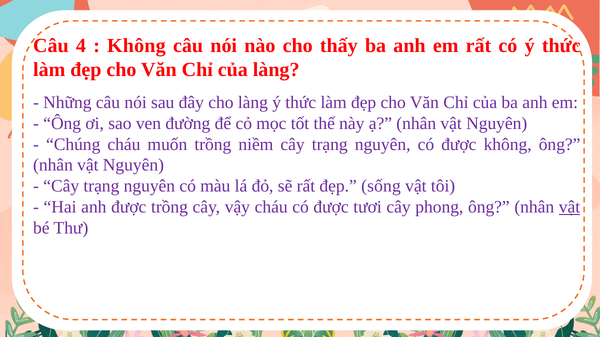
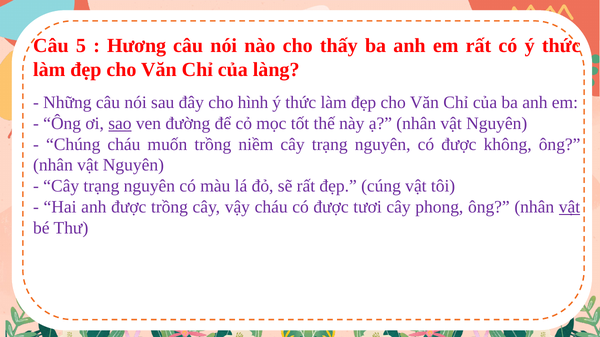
4: 4 -> 5 (81, 46)
Không: Không -> Hương (137, 46)
cho làng: làng -> hình (253, 102)
sao underline: none -> present (120, 123)
sống: sống -> cúng (381, 186)
